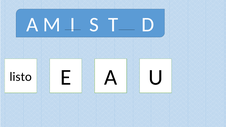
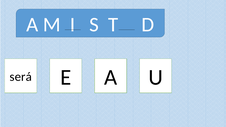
listo: listo -> será (21, 77)
